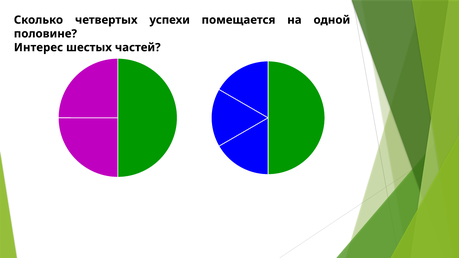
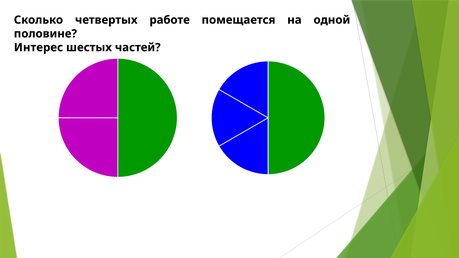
успехи: успехи -> работе (170, 20)
